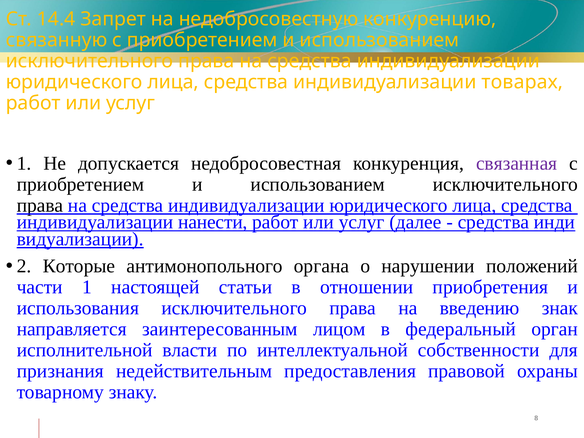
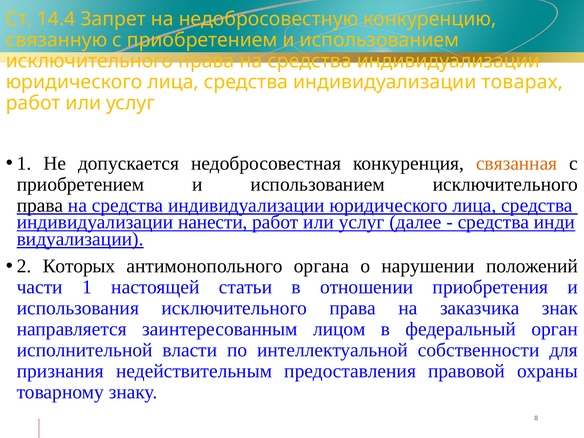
связанная colour: purple -> orange (517, 163)
Которые: Которые -> Которых (79, 266)
введению: введению -> заказчика (480, 308)
